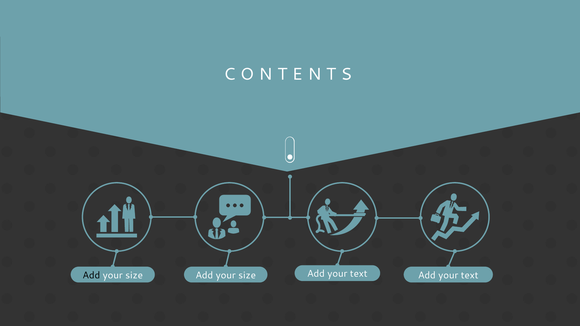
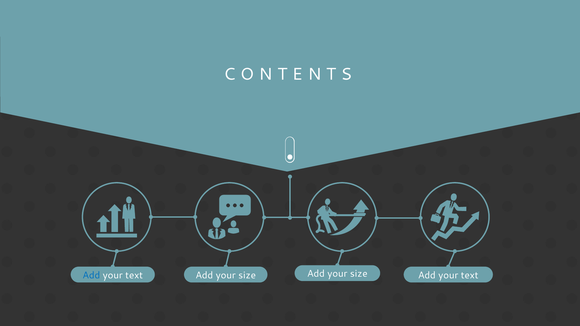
Add colour: black -> blue (91, 275)
size: size -> text (134, 275)
text: text -> size (359, 274)
